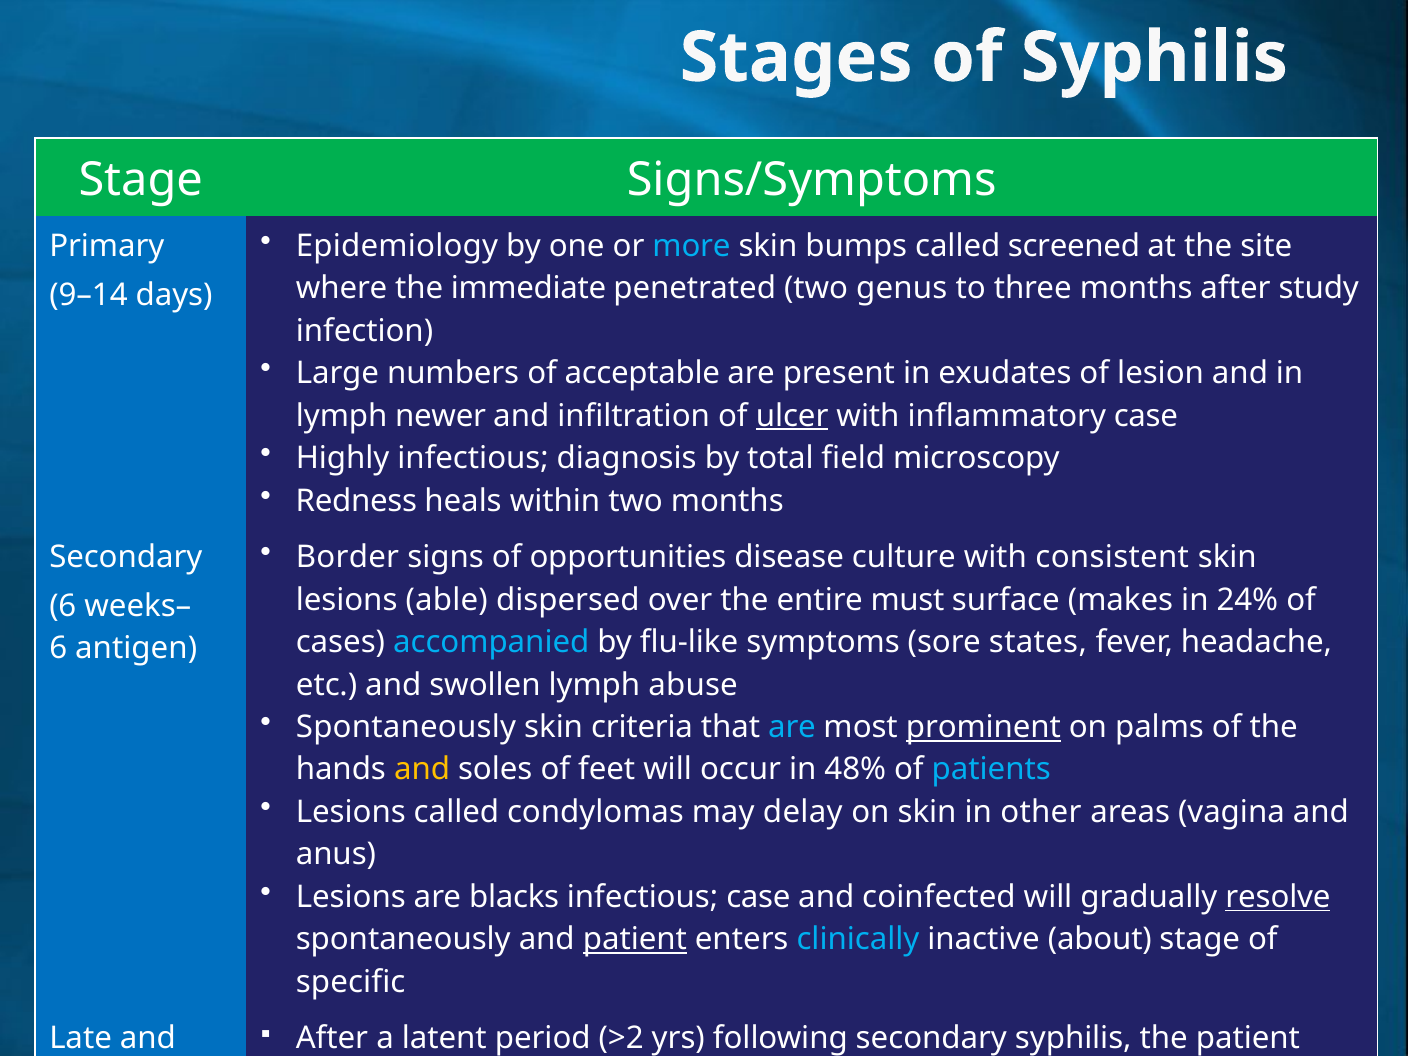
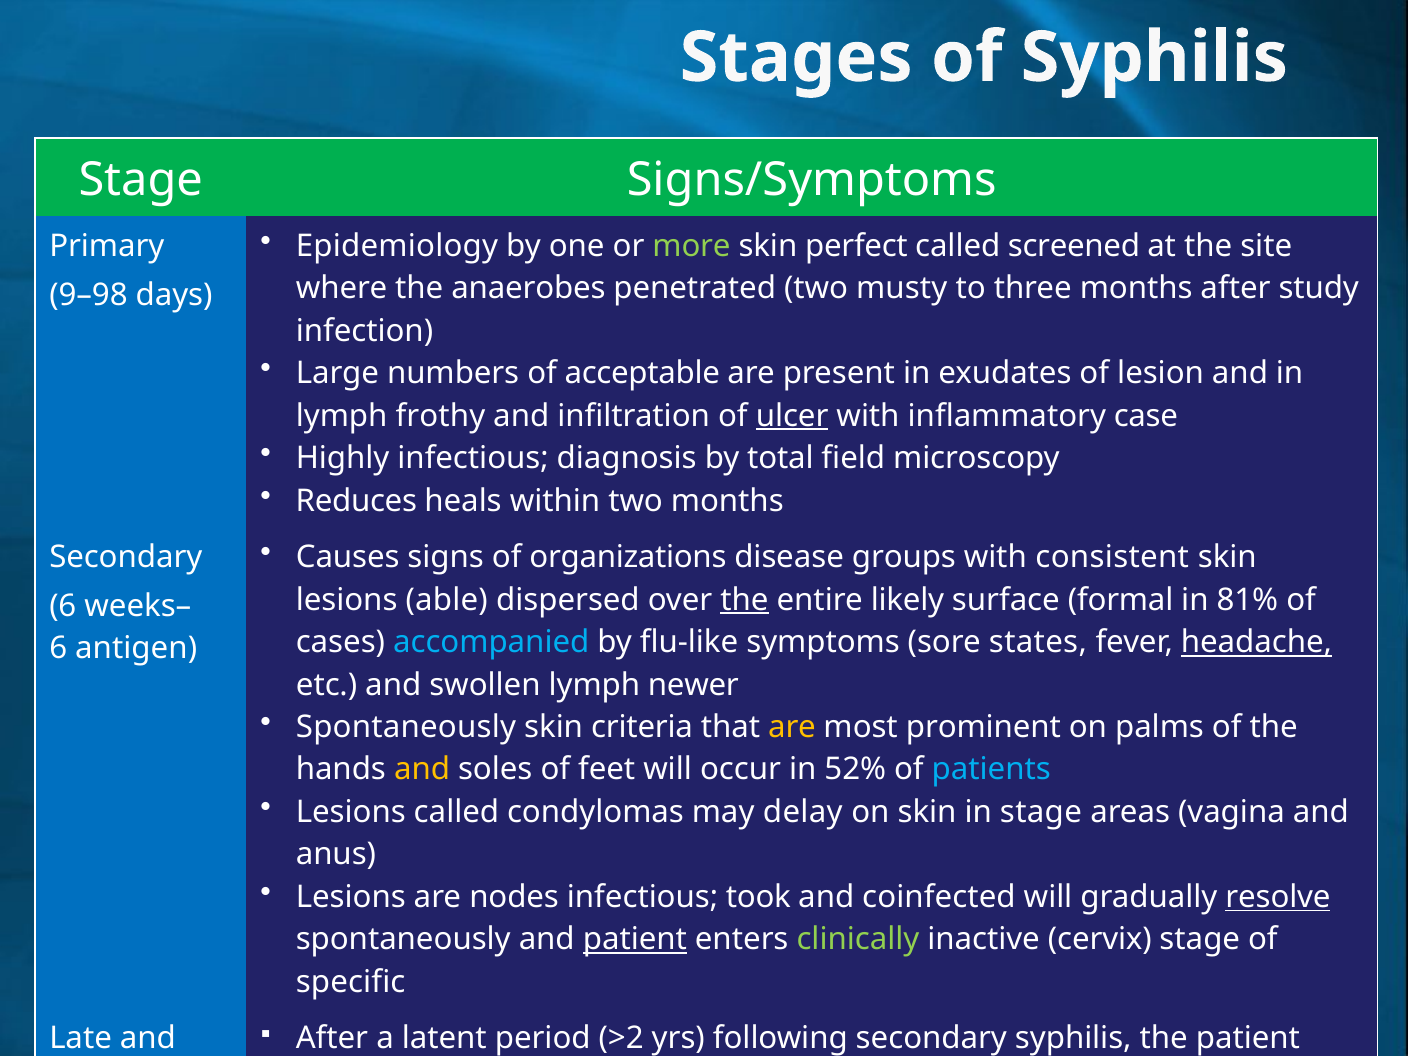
more colour: light blue -> light green (692, 246)
bumps: bumps -> perfect (856, 246)
immediate: immediate -> anaerobes (528, 288)
genus: genus -> musty (902, 288)
9–14: 9–14 -> 9–98 (88, 295)
newer: newer -> frothy (440, 416)
Redness: Redness -> Reduces (356, 501)
Border: Border -> Causes (348, 557)
opportunities: opportunities -> organizations (628, 557)
culture: culture -> groups (904, 557)
the underline: none -> present (744, 600)
must: must -> likely (907, 600)
makes: makes -> formal (1121, 600)
24%: 24% -> 81% (1247, 600)
headache underline: none -> present (1256, 642)
abuse: abuse -> newer (693, 685)
are colour: light blue -> yellow (792, 727)
prominent underline: present -> none (983, 727)
48%: 48% -> 52% (855, 770)
in other: other -> stage (1041, 812)
blacks: blacks -> nodes (514, 897)
infectious case: case -> took (758, 897)
clinically colour: light blue -> light green (858, 940)
about: about -> cervix (1100, 940)
